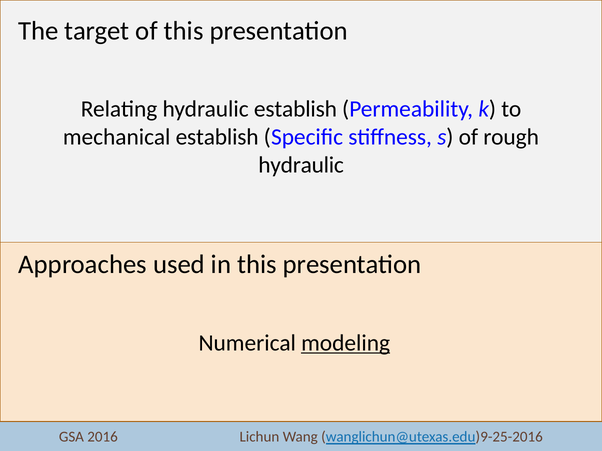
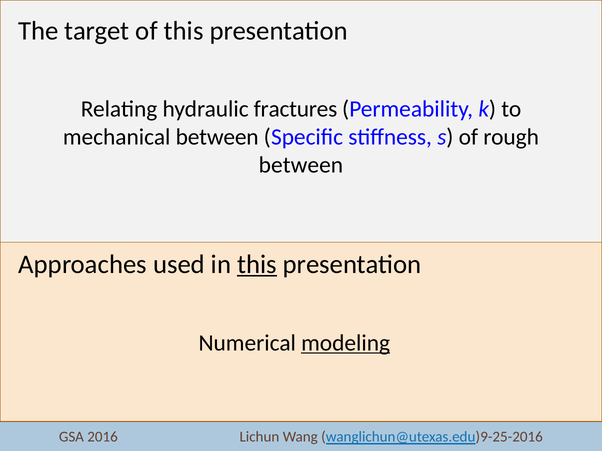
hydraulic establish: establish -> fractures (295, 109)
mechanical establish: establish -> between (217, 137)
hydraulic: hydraulic -> between (301, 165)
this underline: none -> present (257, 265)
